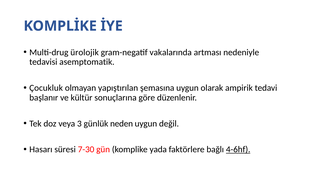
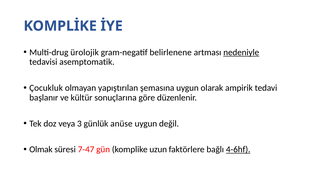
vakalarında: vakalarında -> belirlenene (171, 52)
nedeniyle underline: none -> present (241, 52)
neden: neden -> anüse (121, 123)
Hasarı: Hasarı -> Olmak (41, 149)
7-30: 7-30 -> 7-47 (86, 149)
yada: yada -> uzun (158, 149)
